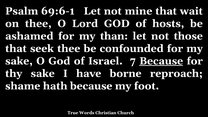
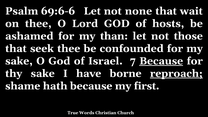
69:6-1: 69:6-1 -> 69:6-6 (58, 11)
mine: mine -> none (138, 11)
reproach underline: none -> present (176, 73)
foot: foot -> first (147, 86)
